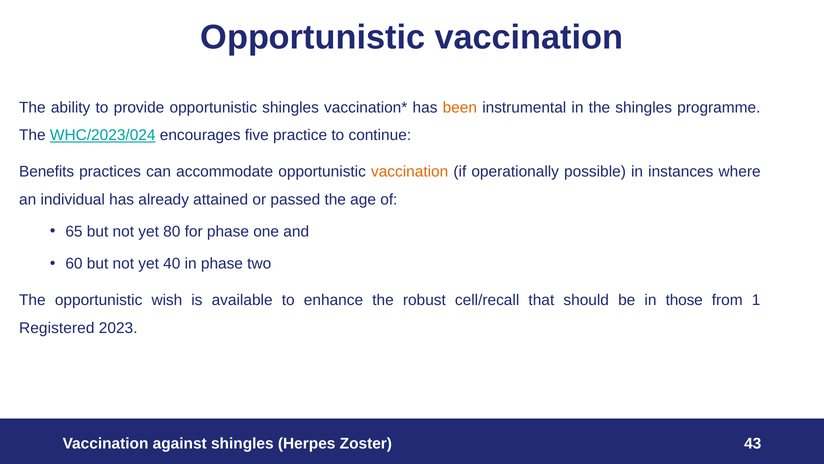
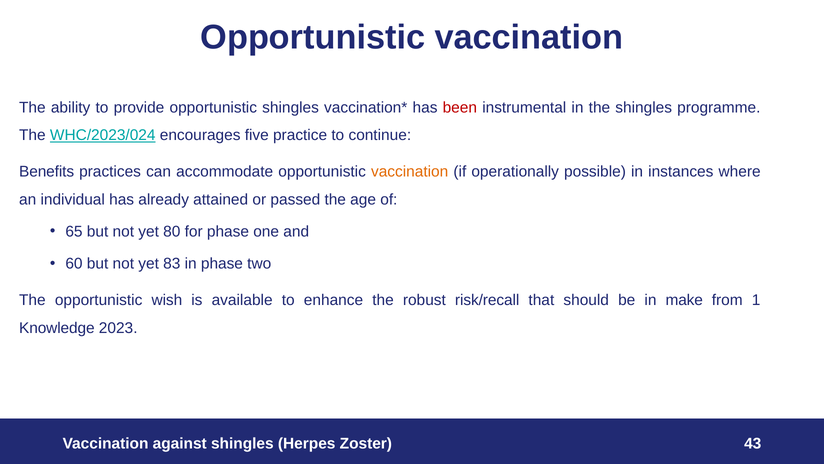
been colour: orange -> red (460, 107)
40: 40 -> 83 (172, 264)
cell/recall: cell/recall -> risk/recall (487, 300)
those: those -> make (684, 300)
Registered: Registered -> Knowledge (57, 328)
